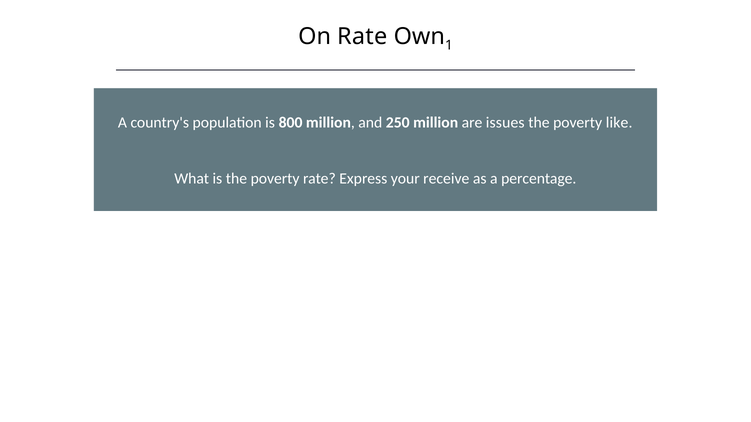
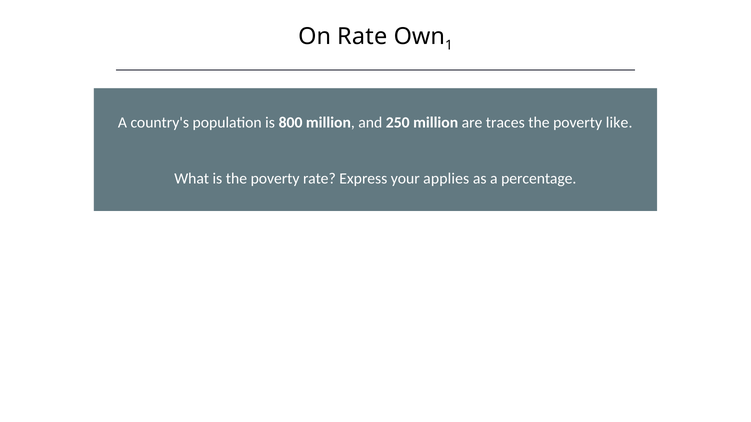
issues: issues -> traces (505, 123)
receive: receive -> applies (446, 179)
